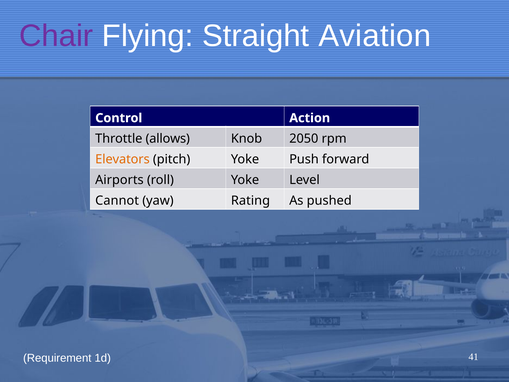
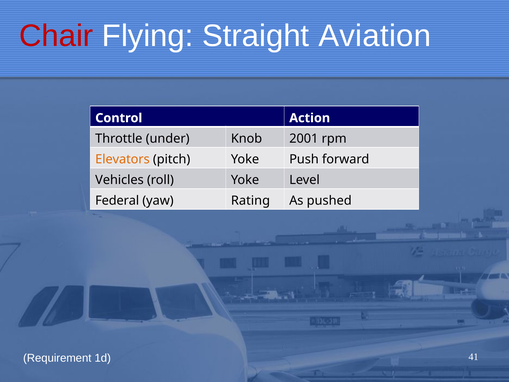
Chair colour: purple -> red (56, 36)
allows: allows -> under (168, 139)
2050: 2050 -> 2001 (304, 139)
Airports: Airports -> Vehicles (119, 180)
Cannot: Cannot -> Federal (117, 201)
